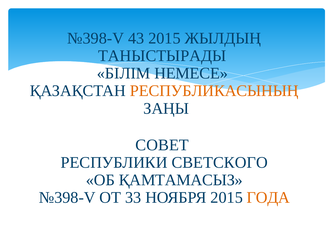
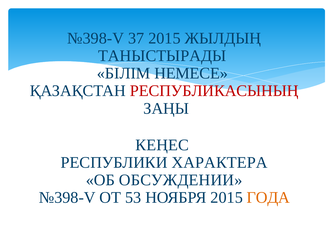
43: 43 -> 37 (136, 38)
РЕСПУБЛИКАСЫНЫҢ colour: orange -> red (214, 91)
СОВЕТ: СОВЕТ -> КЕҢЕС (162, 145)
СВЕТСКОГО: СВЕТСКОГО -> ХАРАКТЕРА (220, 162)
ҚАМТАМАСЫЗ: ҚАМТАМАСЫЗ -> ОБСУЖДЕНИИ (181, 180)
33: 33 -> 53 (133, 197)
